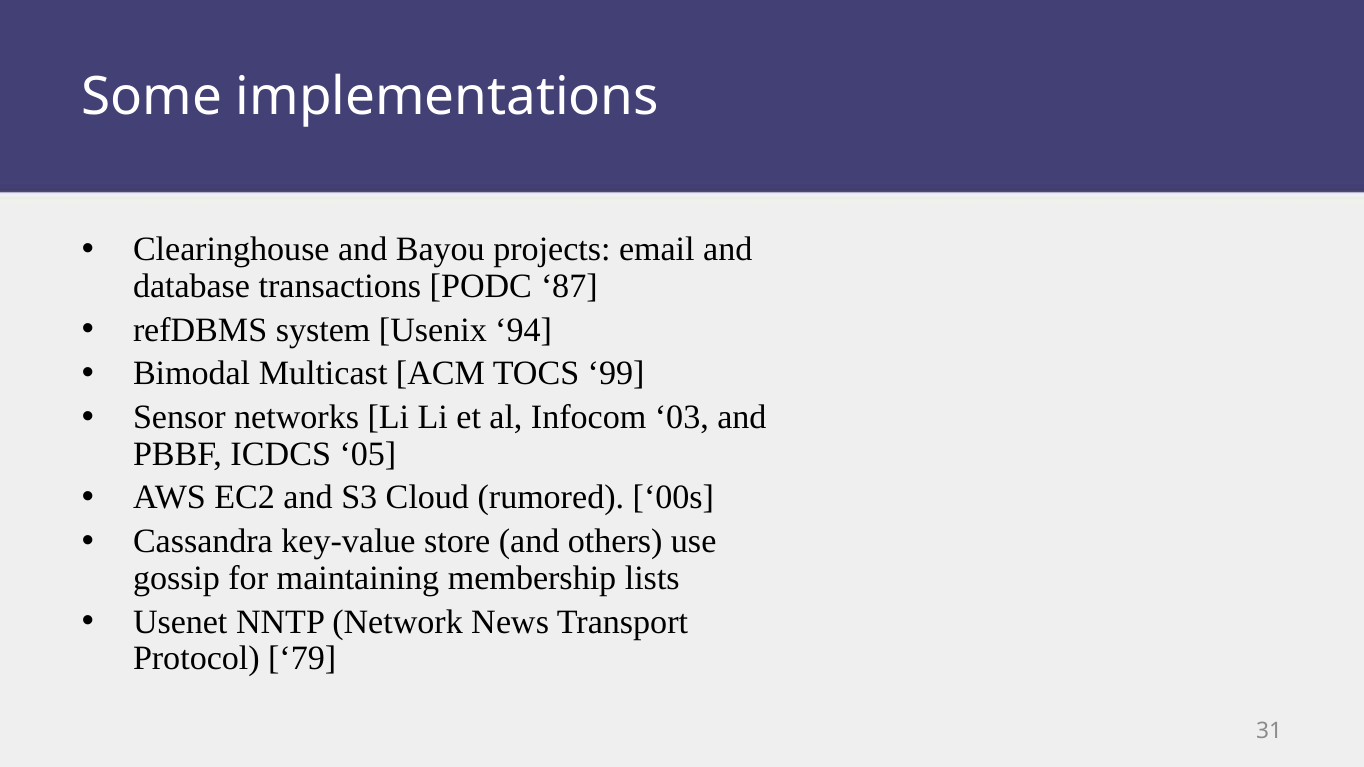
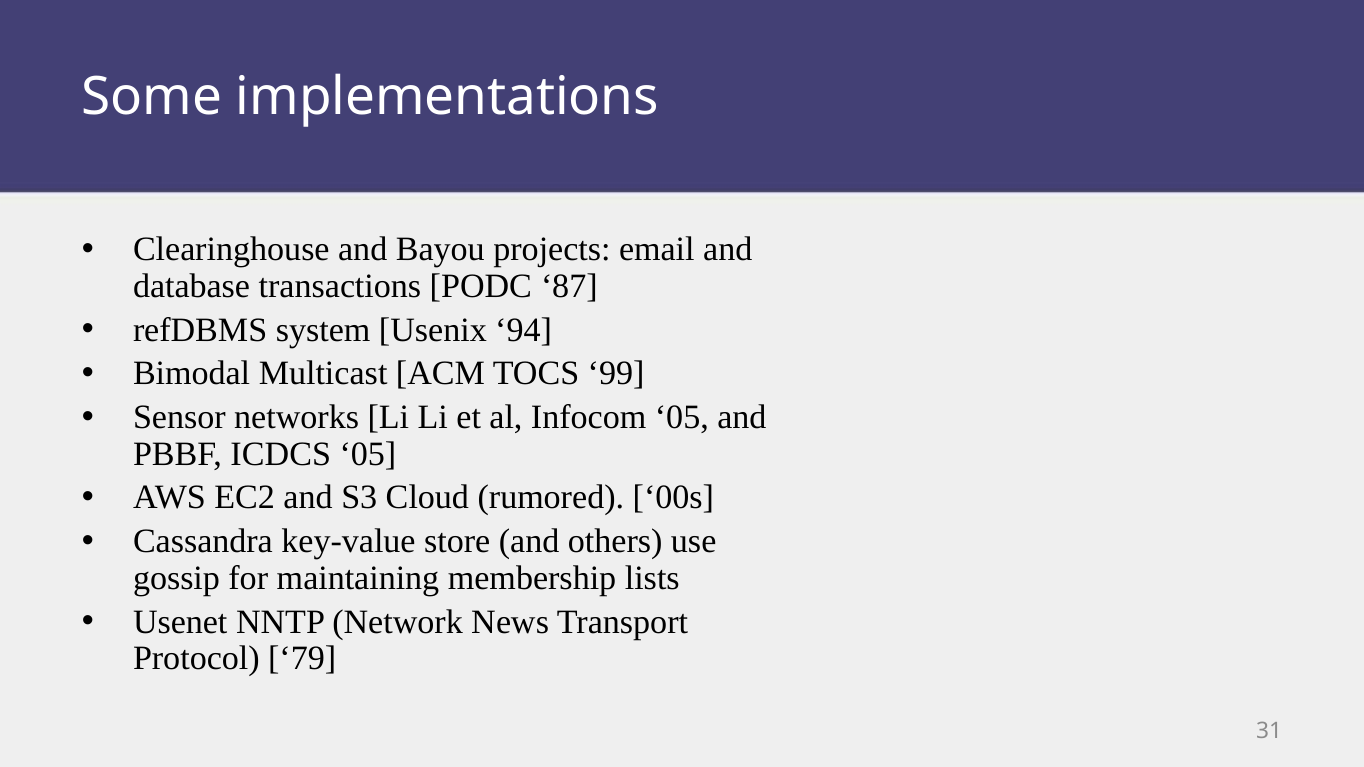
Infocom 03: 03 -> 05 (682, 417)
